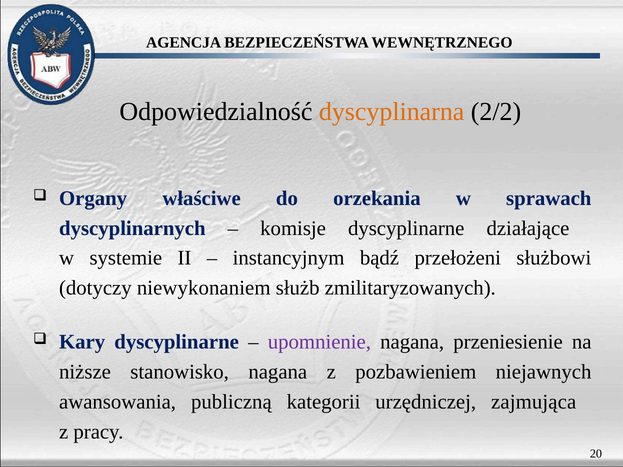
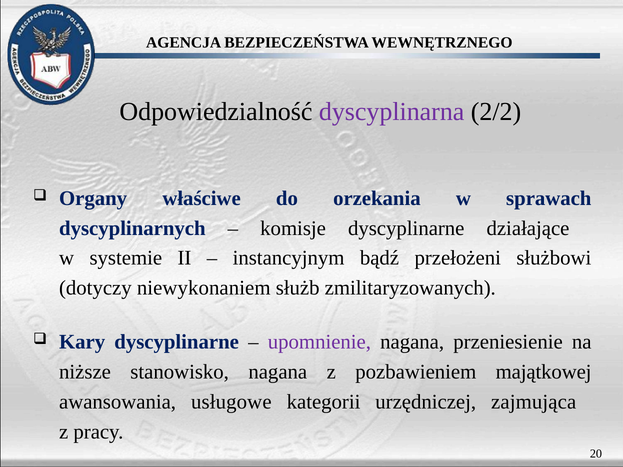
dyscyplinarna colour: orange -> purple (392, 112)
niejawnych: niejawnych -> majątkowej (544, 372)
publiczną: publiczną -> usługowe (231, 402)
